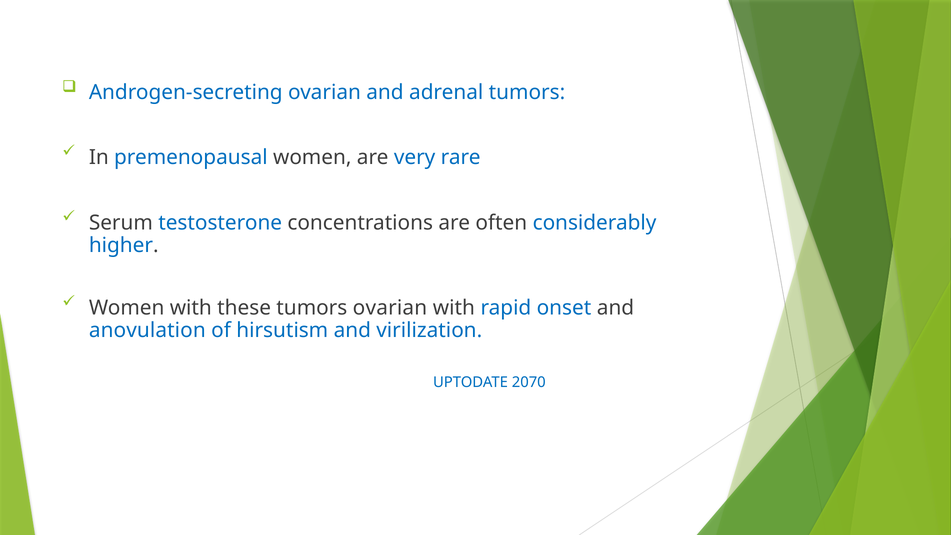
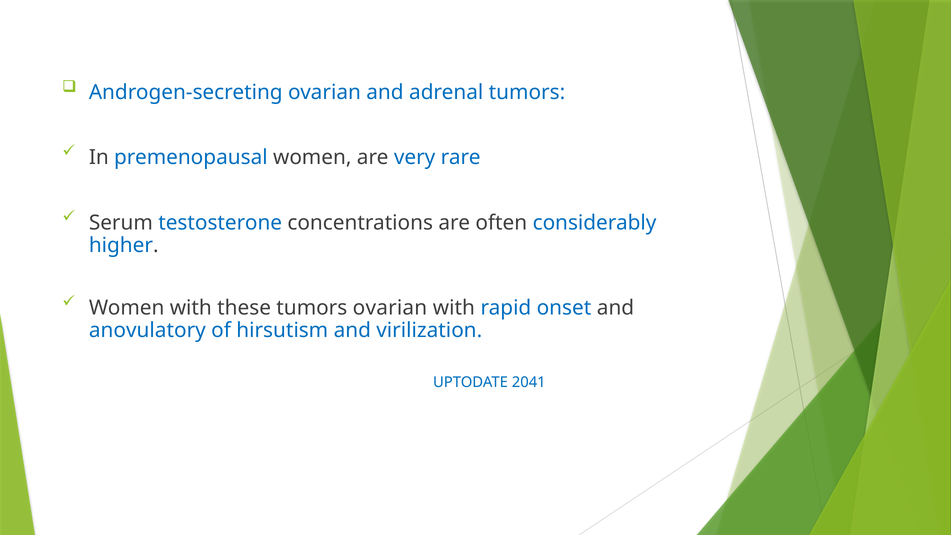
anovulation: anovulation -> anovulatory (147, 330)
2070: 2070 -> 2041 (529, 382)
